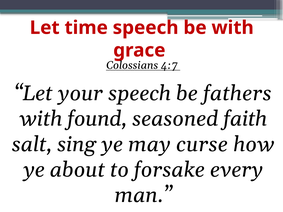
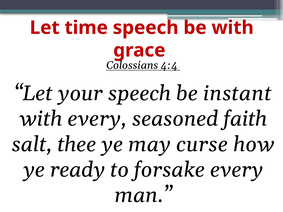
4:7: 4:7 -> 4:4 (169, 65)
fathers: fathers -> instant (237, 93)
with found: found -> every (97, 119)
sing: sing -> thee (77, 144)
about: about -> ready (78, 170)
